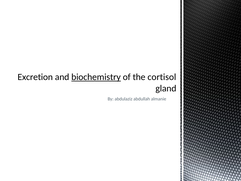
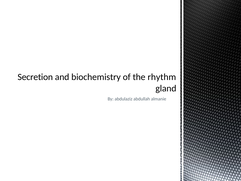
Excretion: Excretion -> Secretion (35, 77)
biochemistry underline: present -> none (96, 77)
cortisol: cortisol -> rhythm (162, 77)
